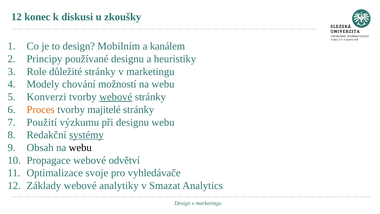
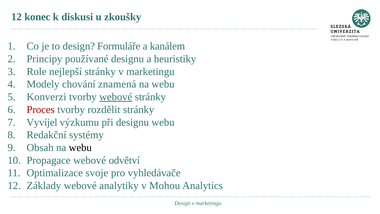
Mobilním: Mobilním -> Formuláře (119, 46)
důležité: důležité -> nejlepší (66, 71)
možností: možností -> znamená (117, 84)
Proces colour: orange -> red (41, 109)
majitelé: majitelé -> rozdělit (104, 109)
Použití: Použití -> Vyvíjel (42, 122)
systémy underline: present -> none (86, 135)
Smazat: Smazat -> Mohou (165, 185)
